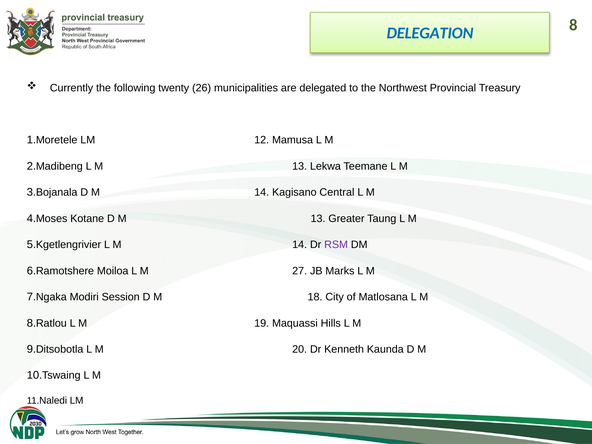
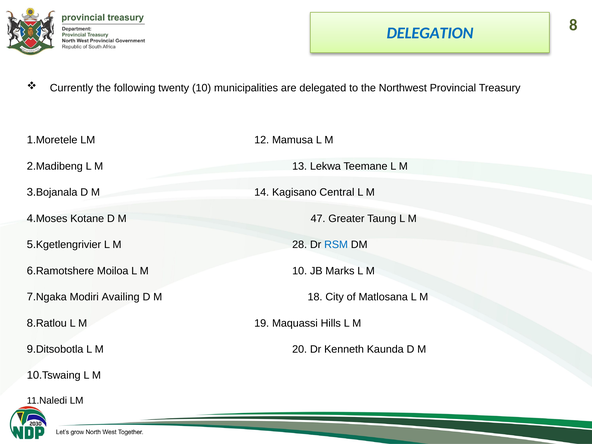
twenty 26: 26 -> 10 (202, 88)
D M 13: 13 -> 47 (318, 219)
L M 14: 14 -> 28 (300, 245)
RSM colour: purple -> blue (336, 245)
M 27: 27 -> 10 (300, 271)
Session: Session -> Availing (121, 297)
